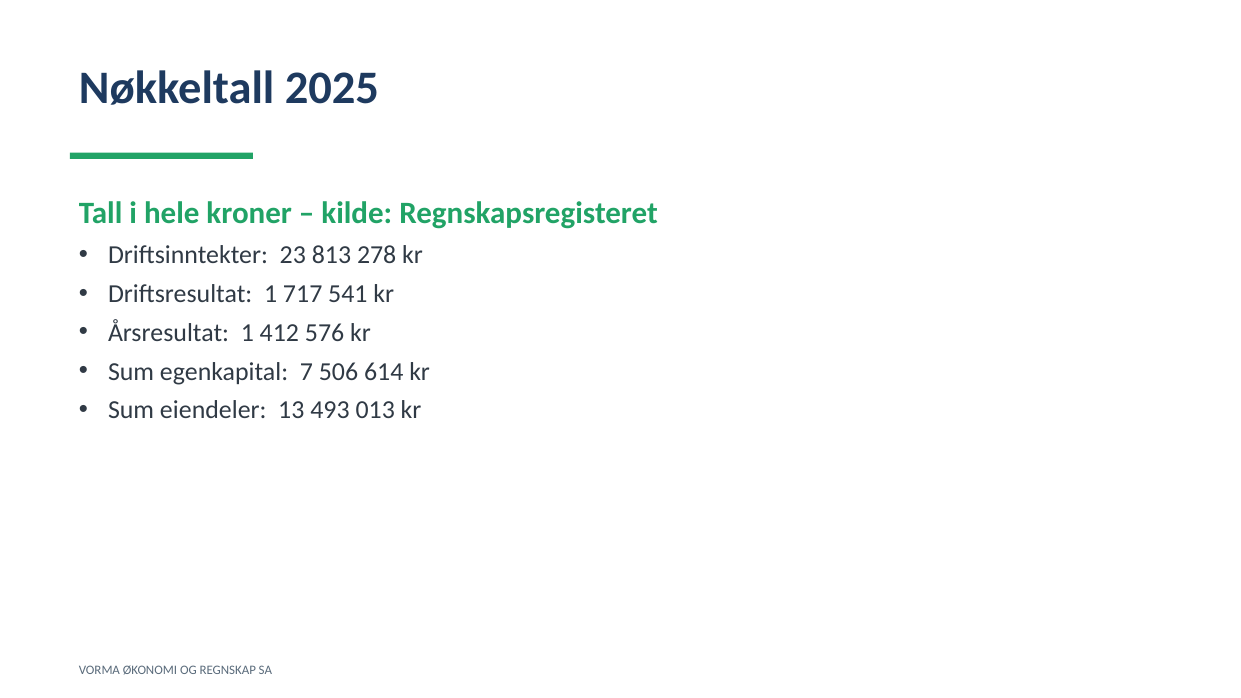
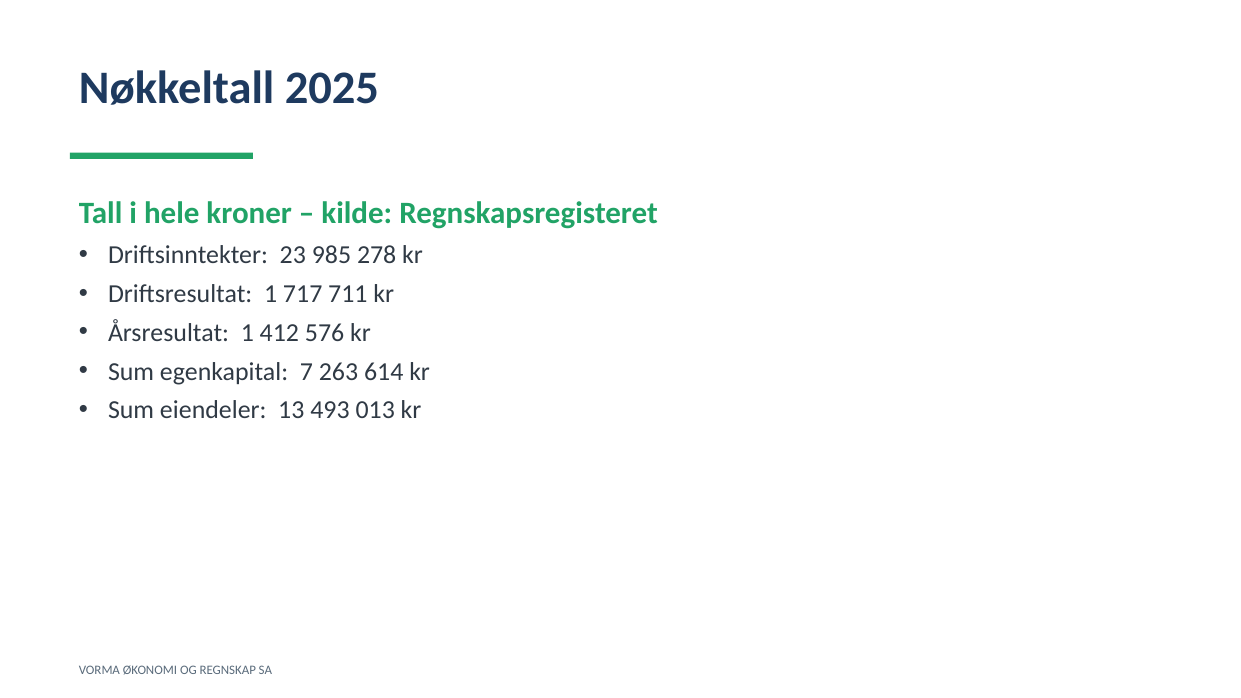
813: 813 -> 985 (331, 255)
541: 541 -> 711 (348, 294)
506: 506 -> 263 (338, 372)
